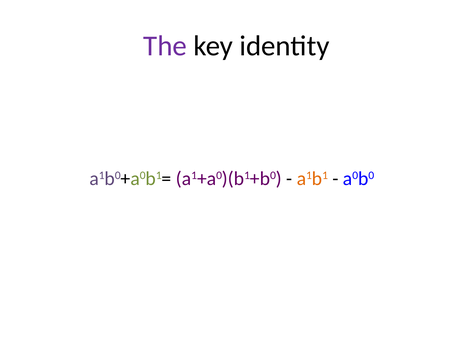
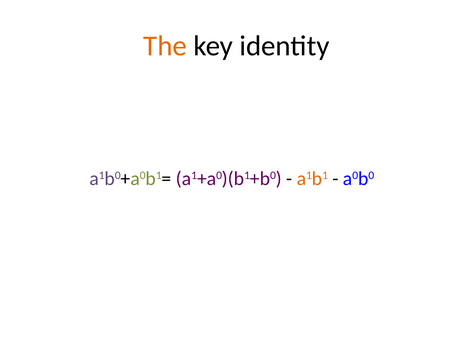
The colour: purple -> orange (165, 46)
